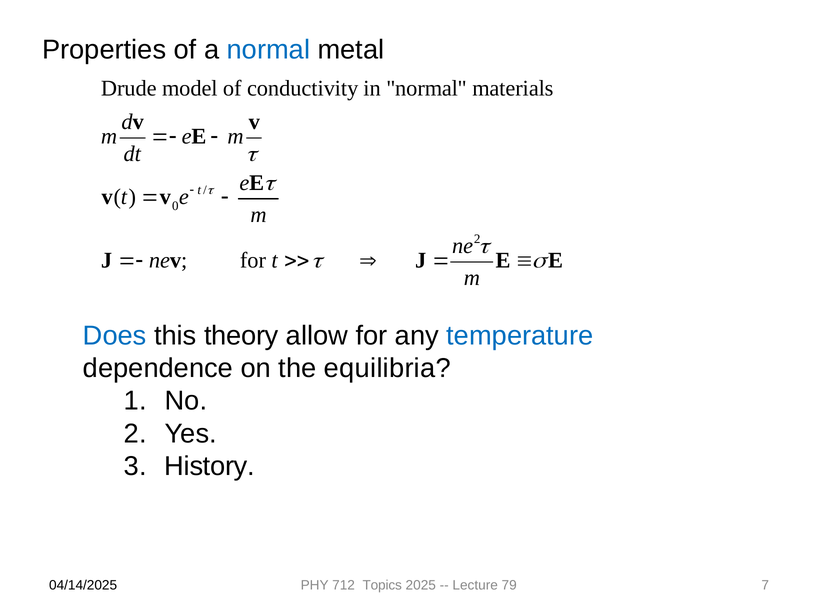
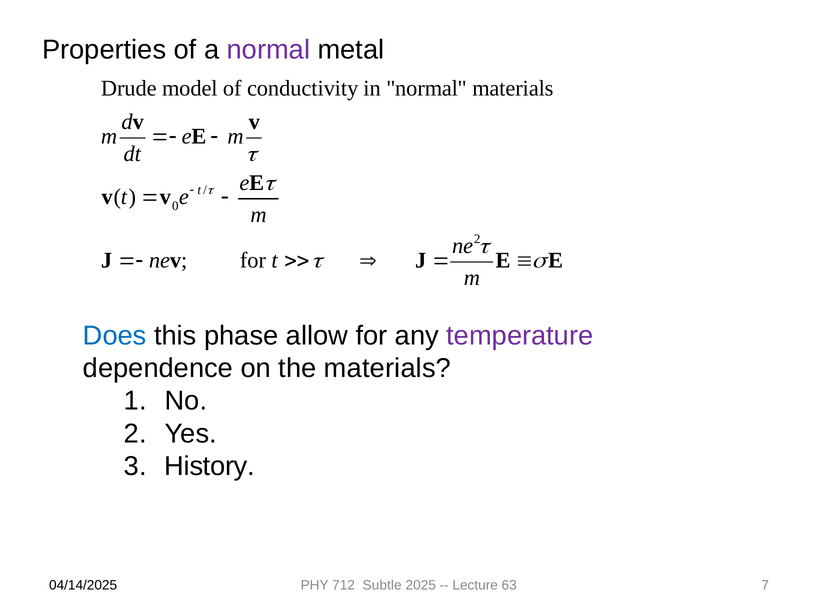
normal colour: blue -> purple (268, 50)
theory: theory -> phase (241, 336)
temperature colour: blue -> purple (520, 336)
equilibria: equilibria -> materials (387, 369)
Topics: Topics -> Subtle (382, 586)
79: 79 -> 63 (509, 586)
